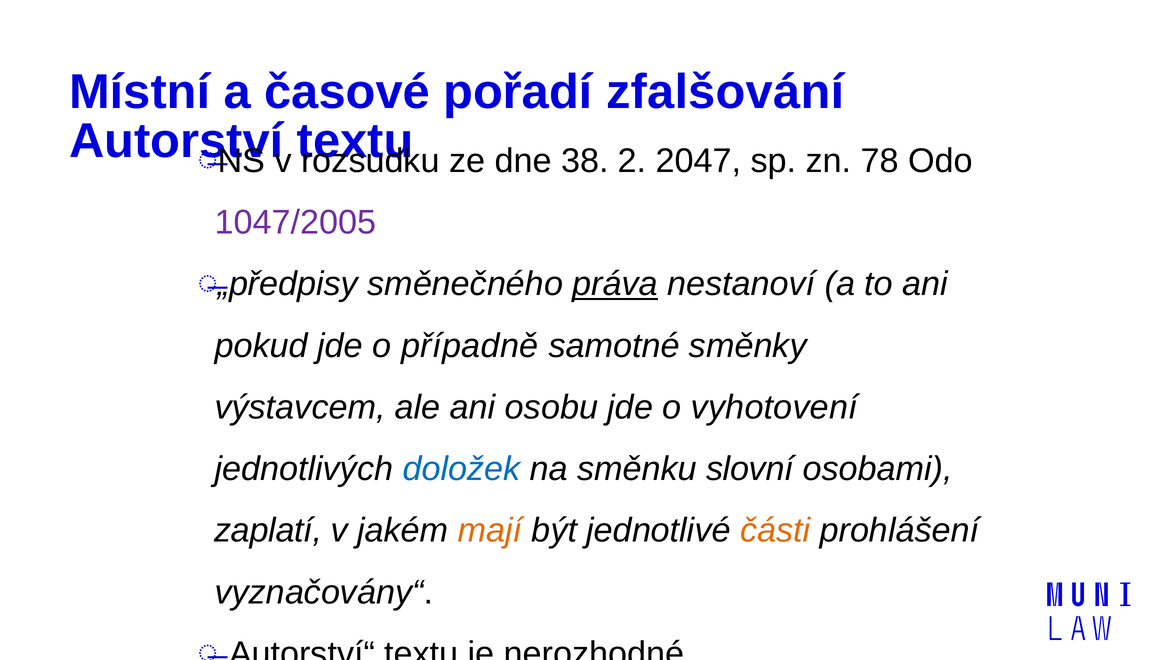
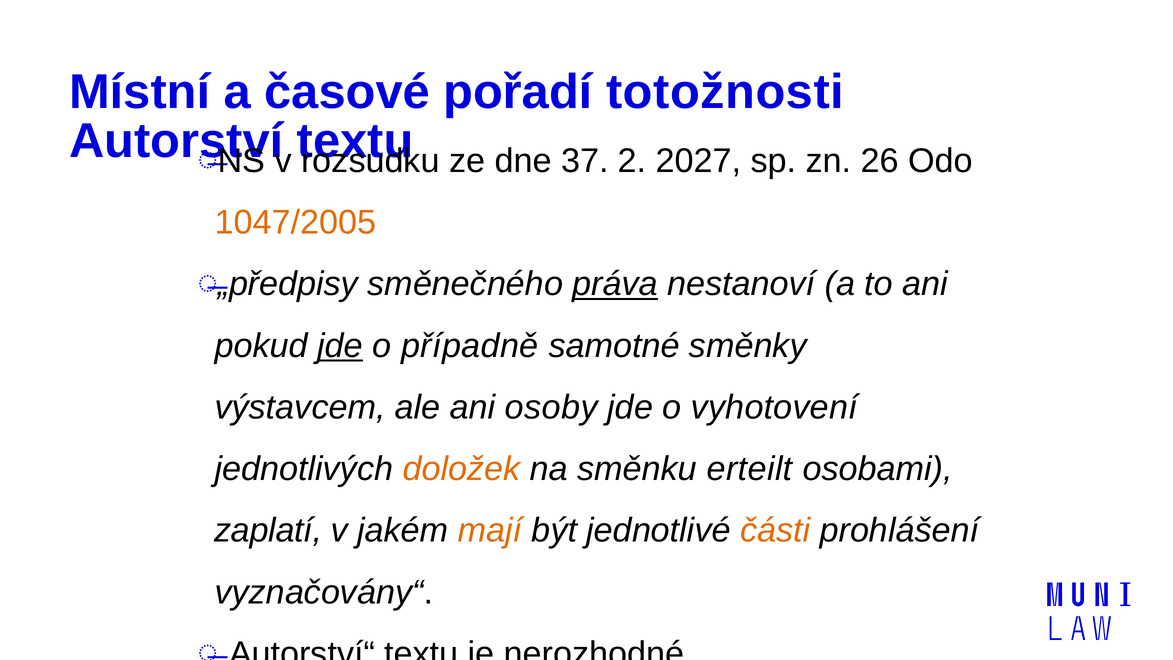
zfalšování: zfalšování -> totožnosti (725, 92)
38: 38 -> 37 (585, 161)
2047: 2047 -> 2027 (699, 161)
78: 78 -> 26 (880, 161)
1047/2005 colour: purple -> orange (296, 222)
jde underline: none -> present (340, 346)
osobu: osobu -> osoby (551, 407)
doložek colour: blue -> orange (461, 469)
slovní: slovní -> erteilt (750, 469)
